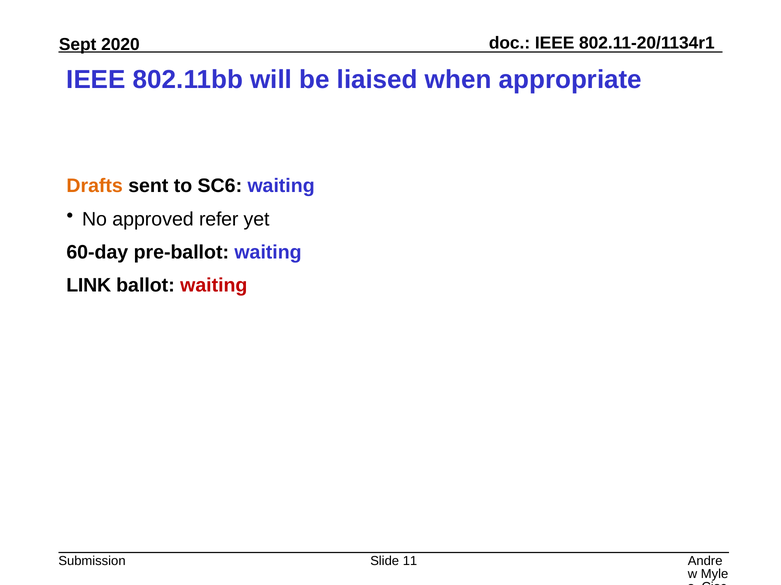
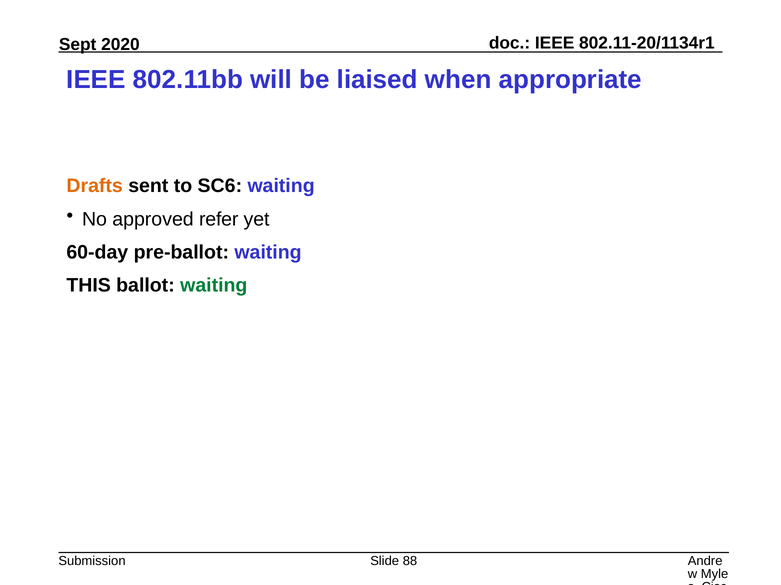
LINK: LINK -> THIS (89, 286)
waiting colour: red -> green (214, 286)
11: 11 -> 88 (410, 562)
